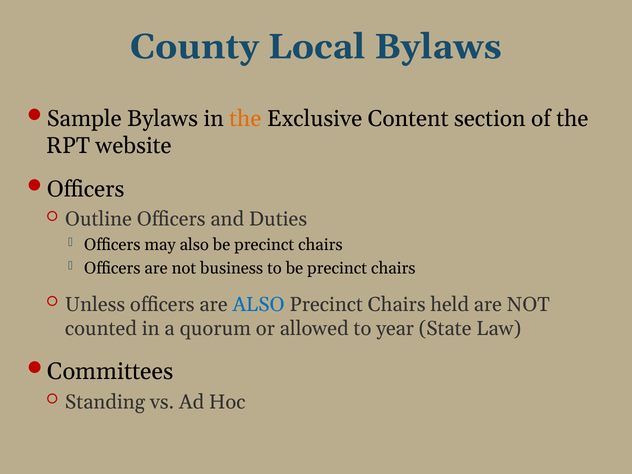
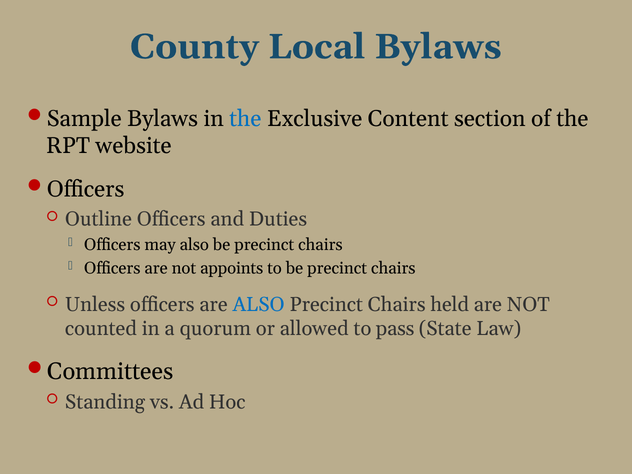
the colour: orange -> blue (245, 118)
business: business -> appoints (232, 268)
year: year -> pass (395, 329)
